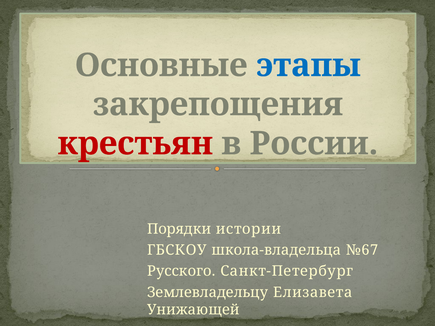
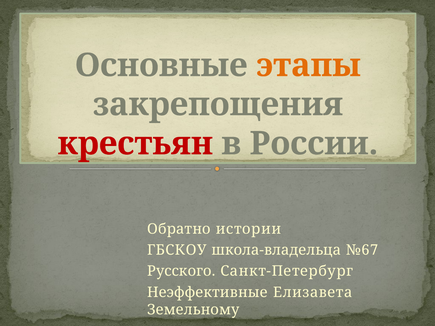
этапы colour: blue -> orange (308, 65)
Порядки: Порядки -> Обратно (179, 229)
Землевладельцу: Землевладельцу -> Неэффективные (207, 292)
Унижающей: Унижающей -> Земельному (193, 310)
